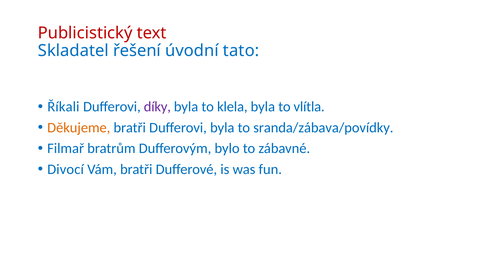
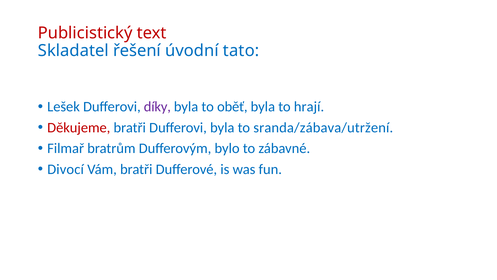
Říkali: Říkali -> Lešek (64, 107)
klela: klela -> oběť (232, 107)
vlítla: vlítla -> hrají (309, 107)
Děkujeme colour: orange -> red (79, 127)
sranda/zábava/povídky: sranda/zábava/povídky -> sranda/zábava/utržení (323, 127)
